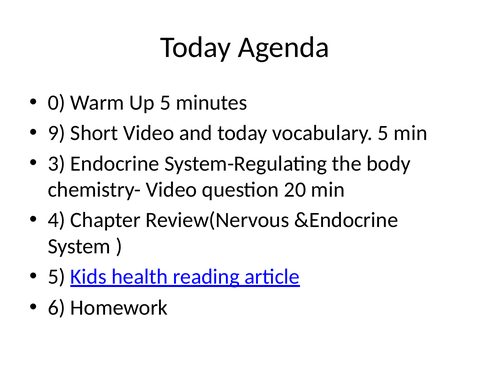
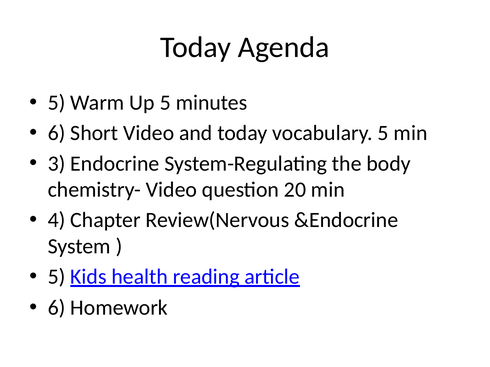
0: 0 -> 5 (57, 103)
9: 9 -> 6 (57, 133)
